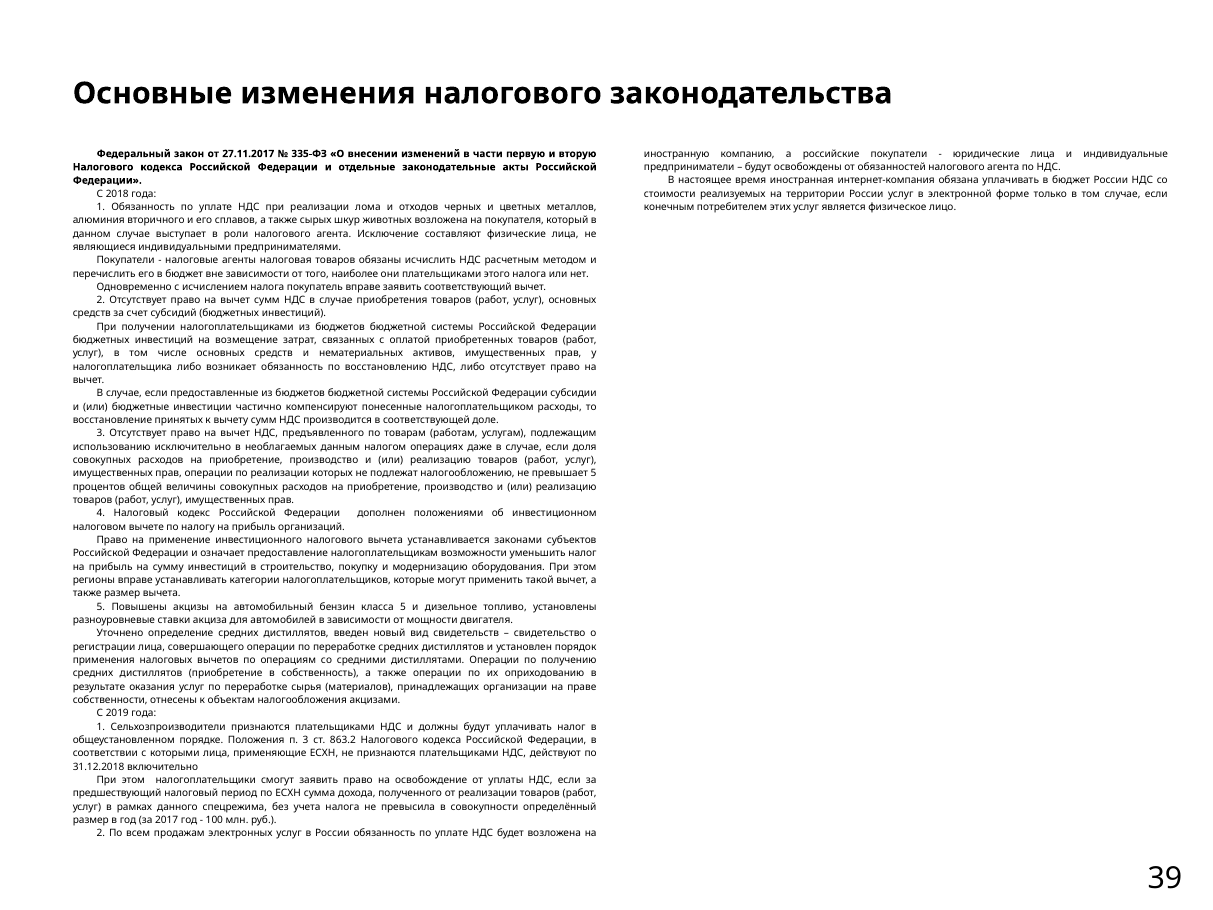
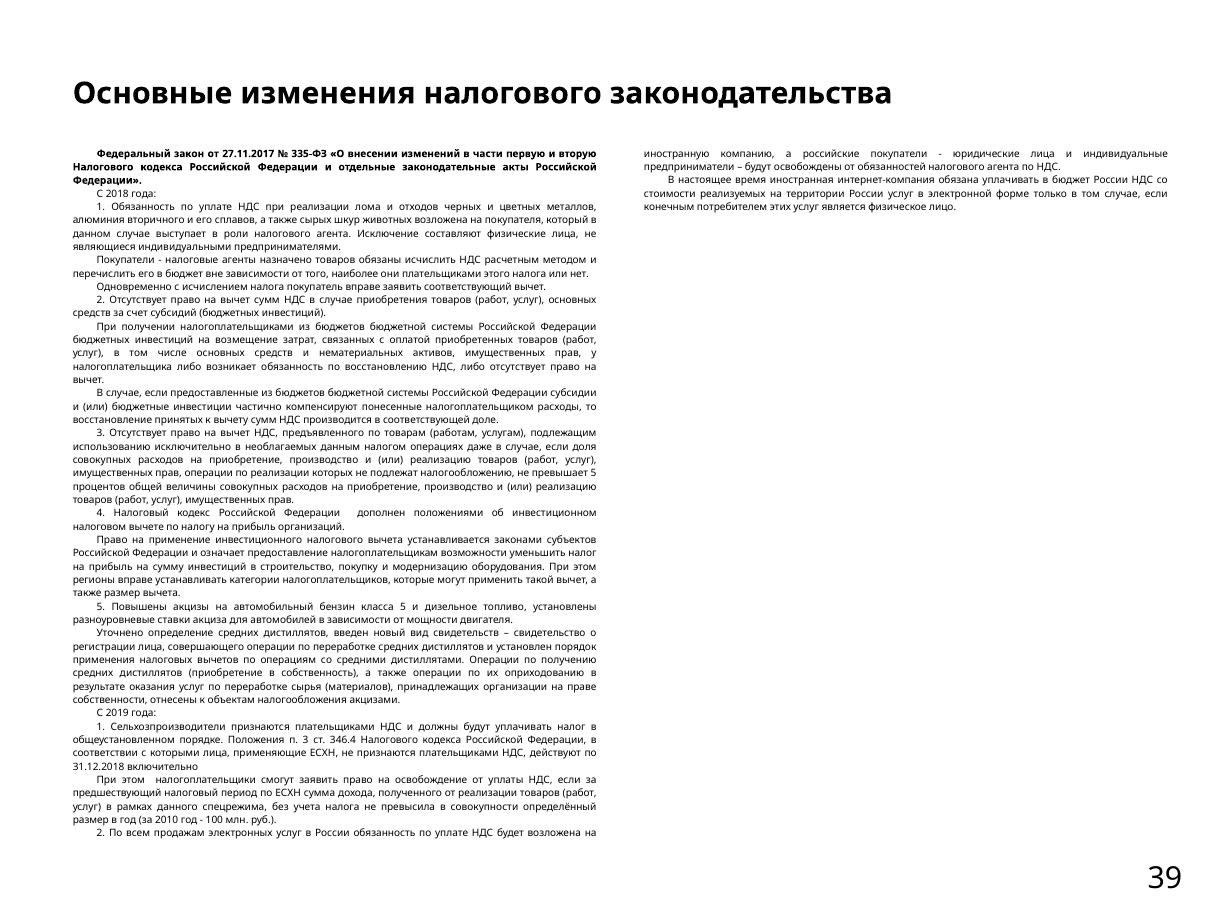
налоговая: налоговая -> назначено (286, 260)
863.2: 863.2 -> 346.4 (343, 740)
2017: 2017 -> 2010 (167, 820)
